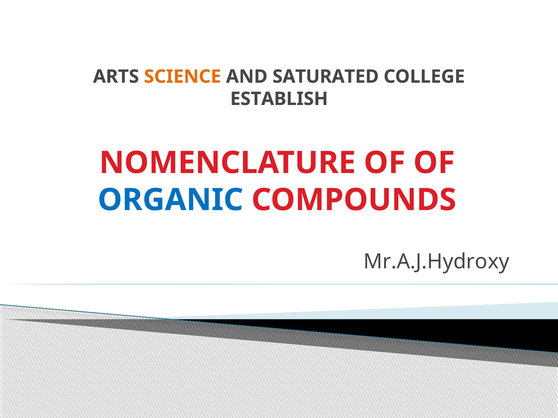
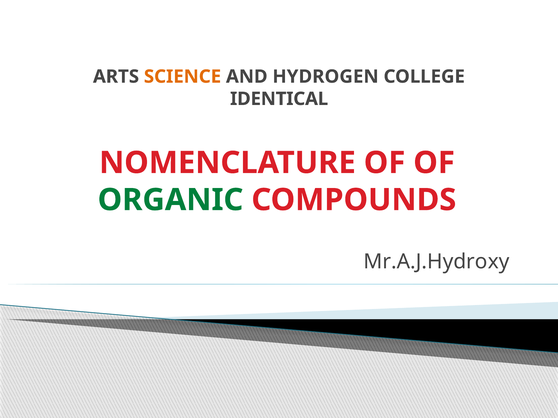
SATURATED: SATURATED -> HYDROGEN (326, 77)
ESTABLISH: ESTABLISH -> IDENTICAL (279, 99)
ORGANIC colour: blue -> green (171, 200)
